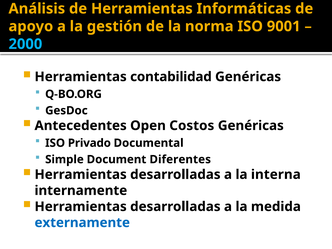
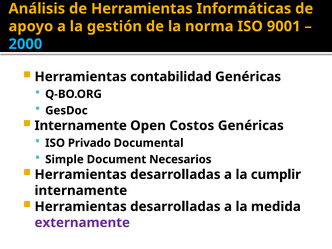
Antecedentes: Antecedentes -> Internamente (81, 126)
Diferentes: Diferentes -> Necesarios (180, 159)
interna: interna -> cumplir (276, 175)
externamente colour: blue -> purple (82, 223)
